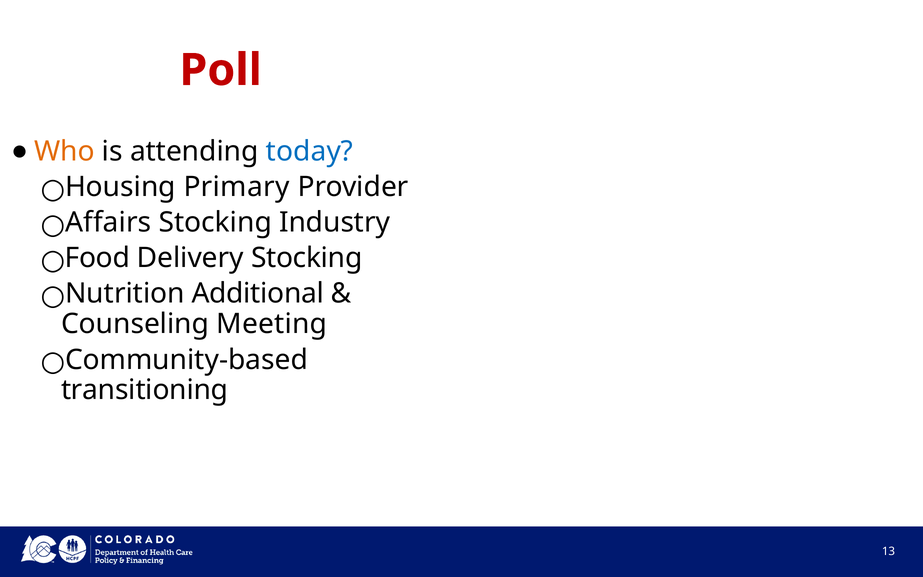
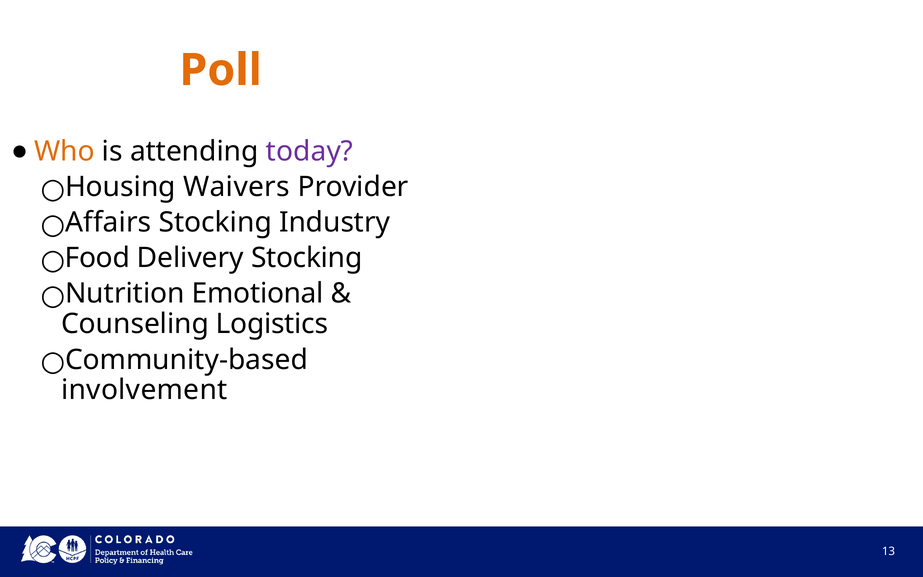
Poll colour: red -> orange (221, 70)
today colour: blue -> purple (310, 151)
Primary: Primary -> Waivers (237, 187)
Additional: Additional -> Emotional (258, 294)
Meeting: Meeting -> Logistics (272, 324)
transitioning: transitioning -> involvement (144, 390)
